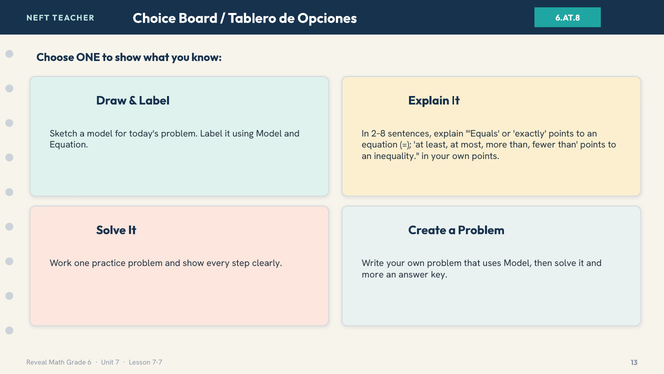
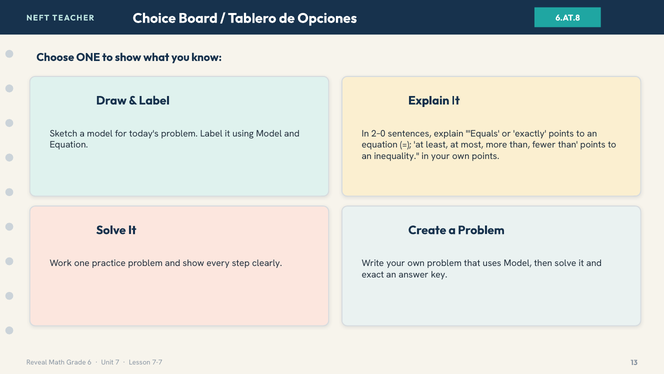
2–8: 2–8 -> 2–0 (378, 134)
more: more -> exact (373, 274)
